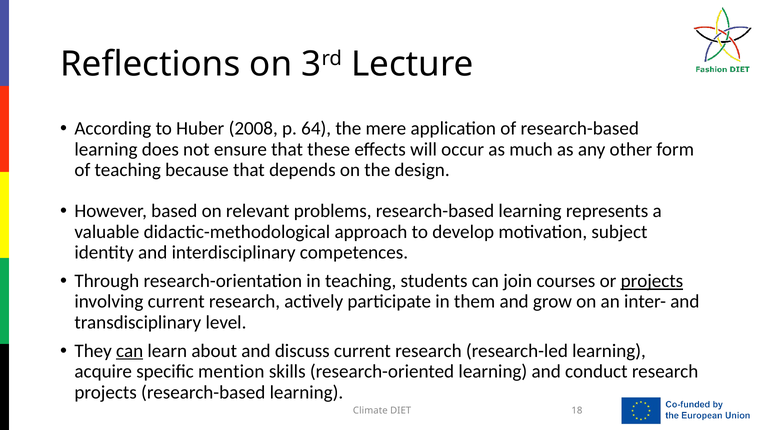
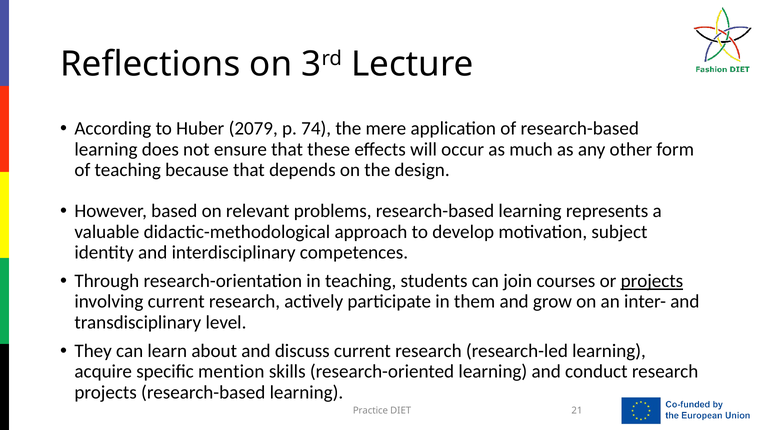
2008: 2008 -> 2079 (253, 129)
64: 64 -> 74 (316, 129)
can underline: present -> none (130, 351)
Climate: Climate -> Practice (370, 410)
18: 18 -> 21 (577, 410)
